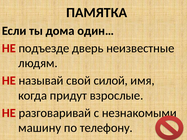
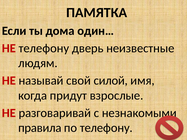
НЕ подъезде: подъезде -> телефону (44, 48)
машину: машину -> правила (40, 128)
